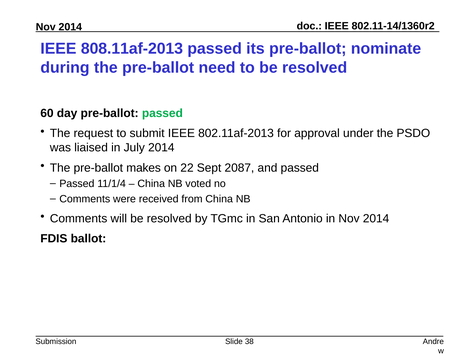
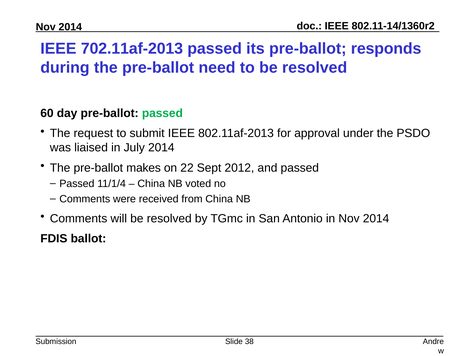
808.11af-2013: 808.11af-2013 -> 702.11af-2013 (132, 49)
nominate: nominate -> responds (386, 49)
2087: 2087 -> 2012 (239, 168)
